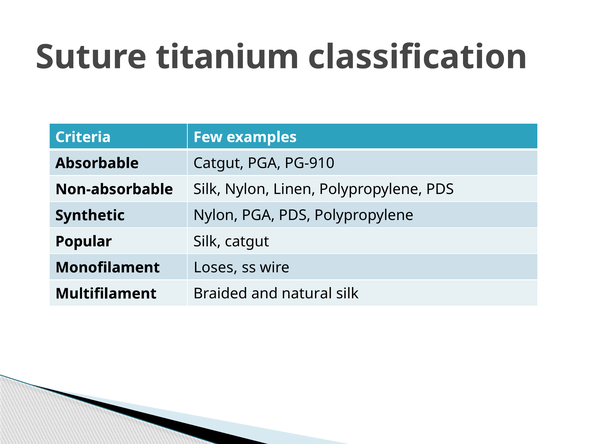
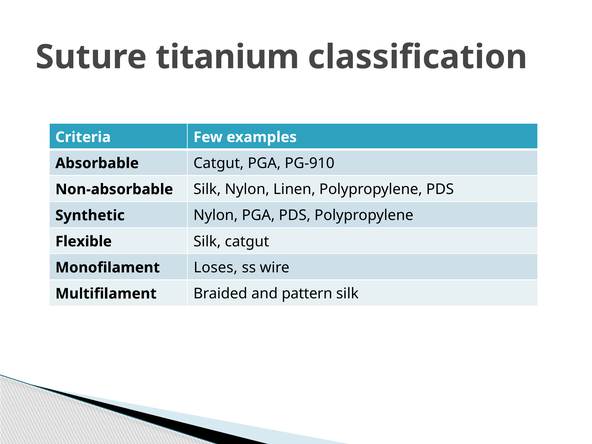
Popular: Popular -> Flexible (84, 242)
natural: natural -> pattern (307, 294)
